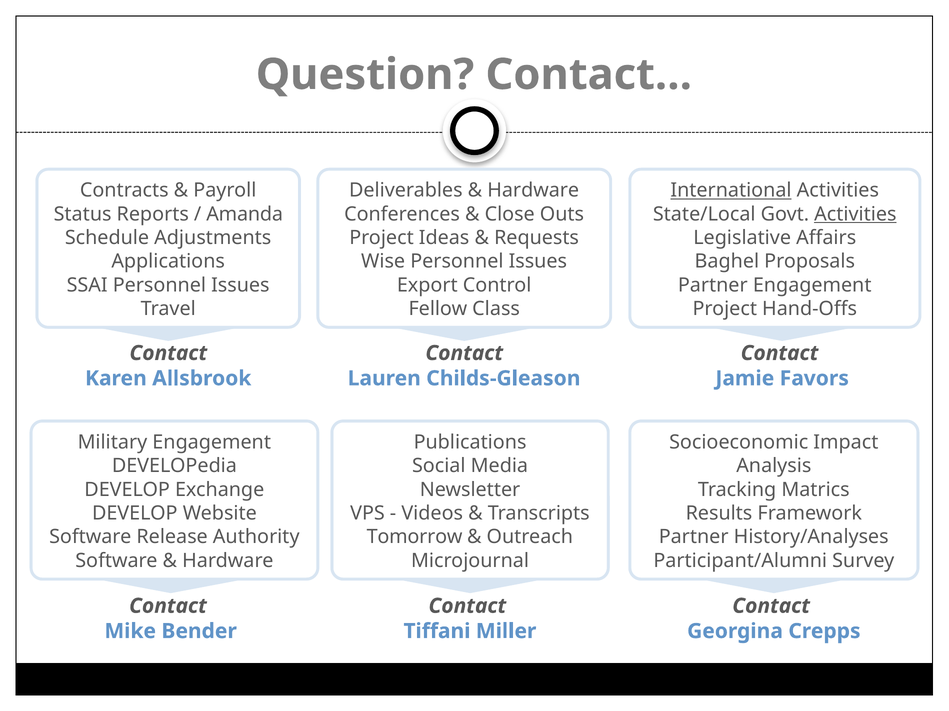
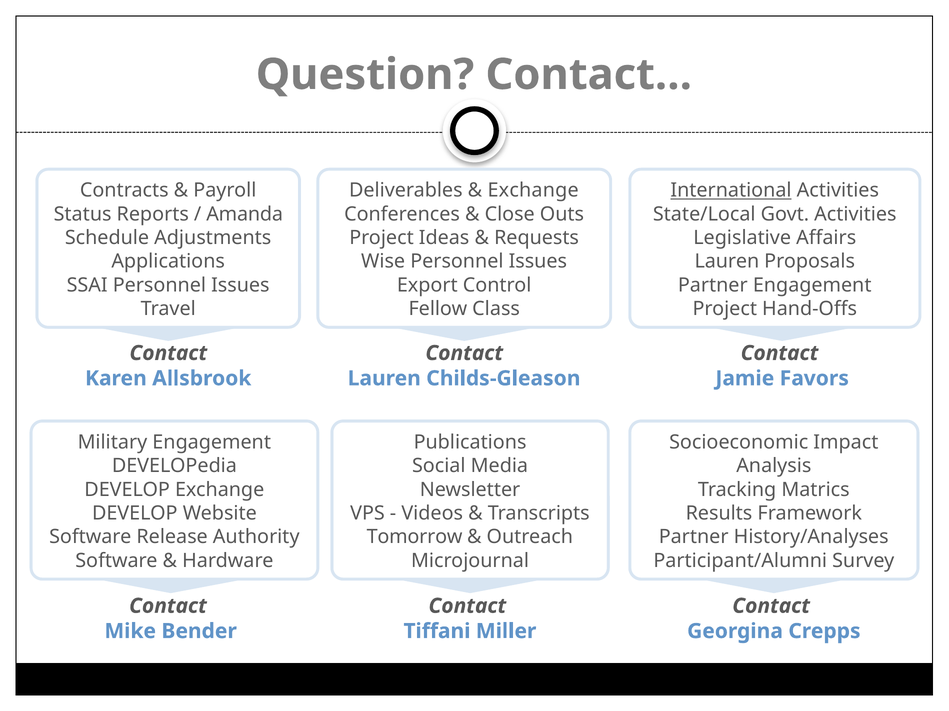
Hardware: Hardware -> Exchange (533, 191)
Activities underline: present -> none (855, 214)
Baghel: Baghel -> Lauren (727, 262)
